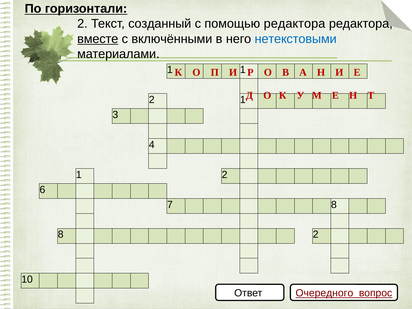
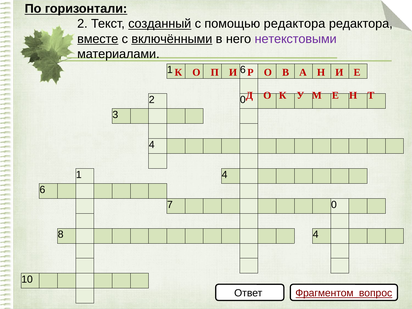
созданный underline: none -> present (160, 24)
включёнными underline: none -> present (172, 39)
нетекстовыми colour: blue -> purple (296, 39)
1 1: 1 -> 6 (243, 70)
2 1: 1 -> 0 (243, 100)
2: 2 -> 4 (225, 175)
7 8: 8 -> 0 (334, 205)
8 2: 2 -> 4 (316, 235)
Очередного: Очередного -> Фрагментом (324, 293)
